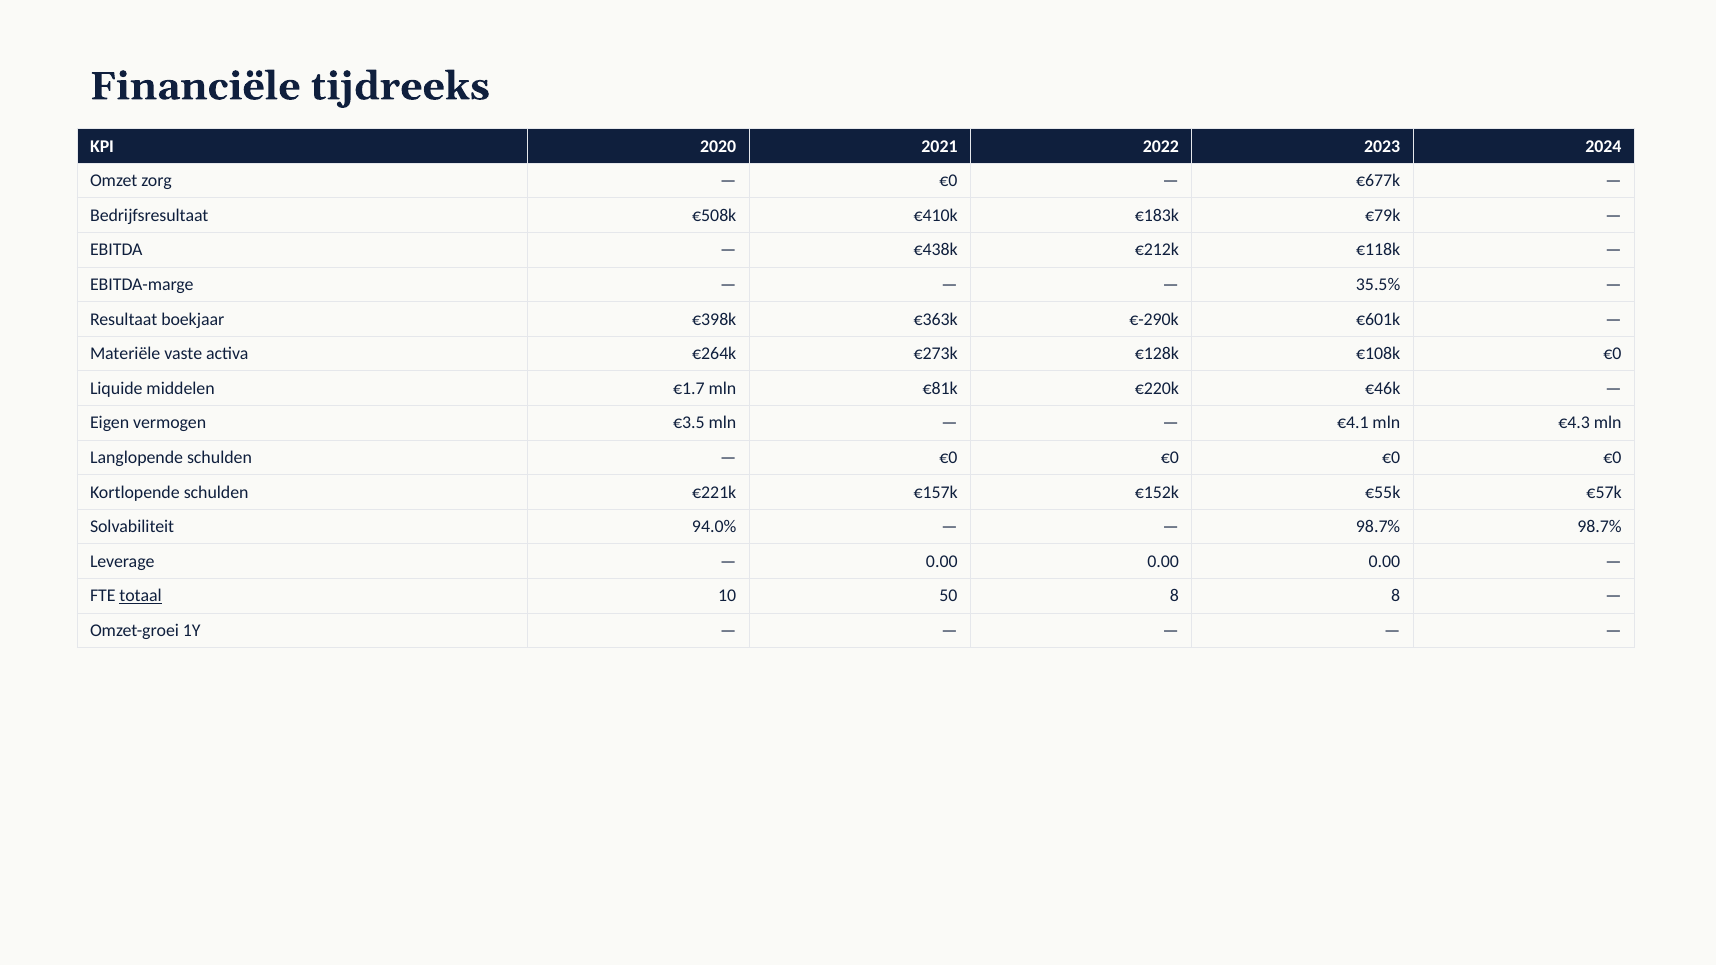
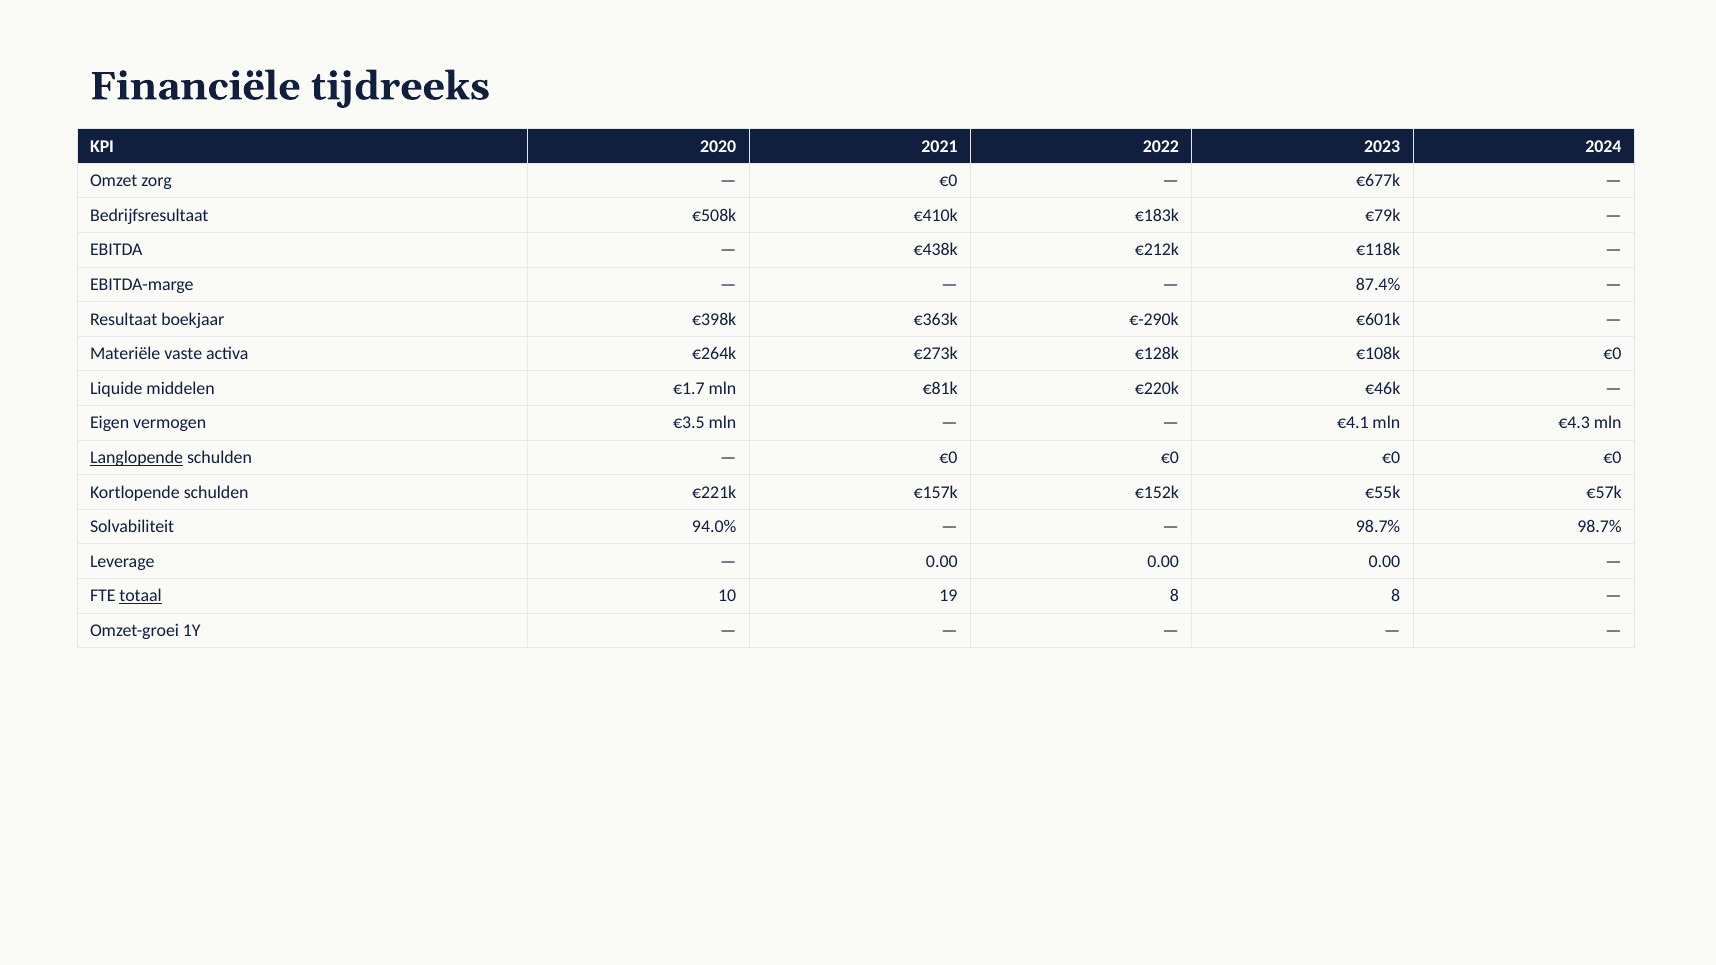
35.5%: 35.5% -> 87.4% (1378, 285)
Langlopende underline: none -> present (137, 458)
50: 50 -> 19 (948, 596)
